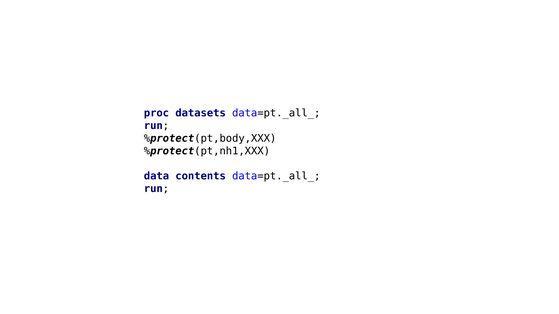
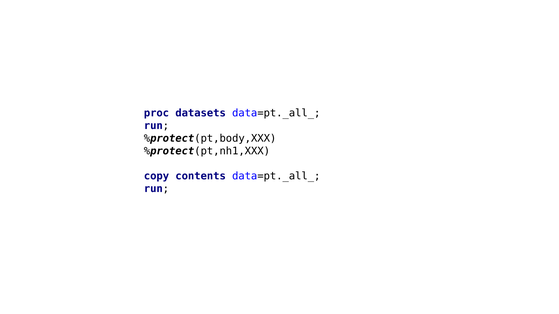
data: data -> copy (156, 176)
